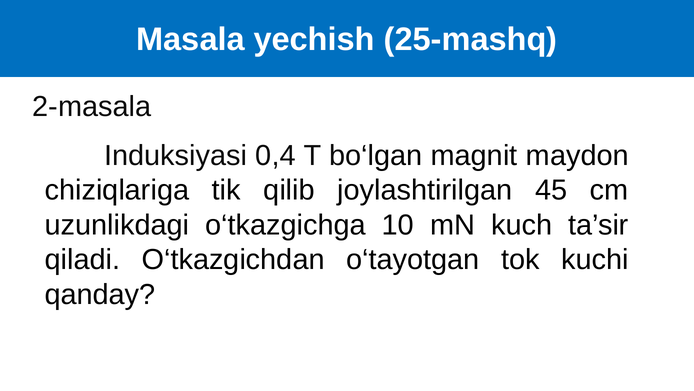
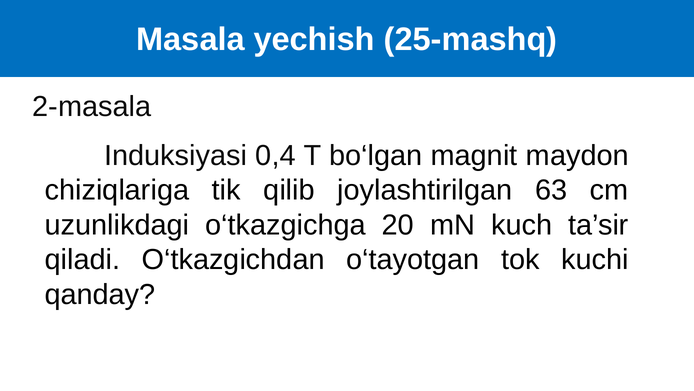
45: 45 -> 63 (551, 190)
10: 10 -> 20 (398, 225)
